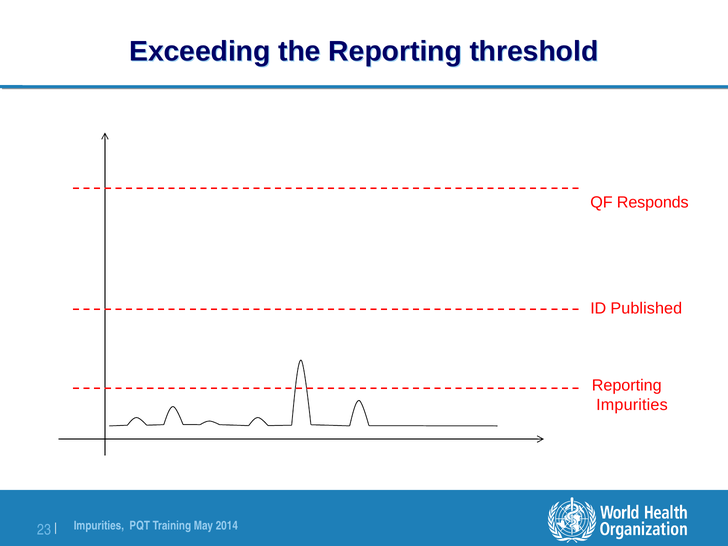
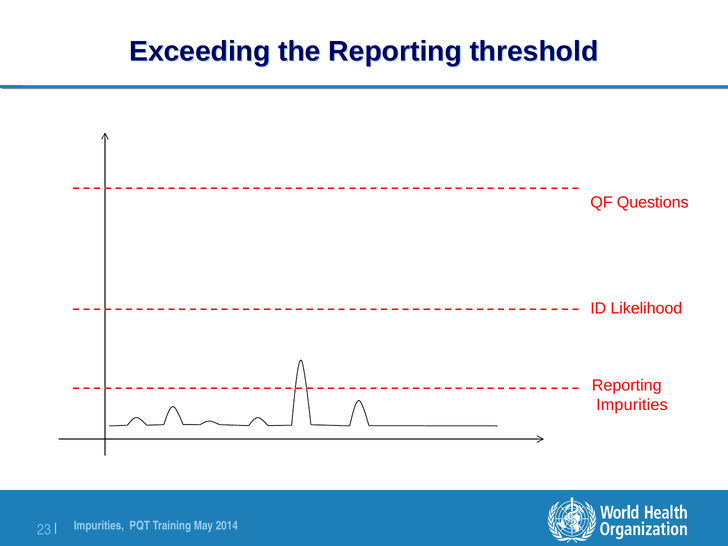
Responds: Responds -> Questions (653, 202)
Published: Published -> Likelihood (646, 309)
